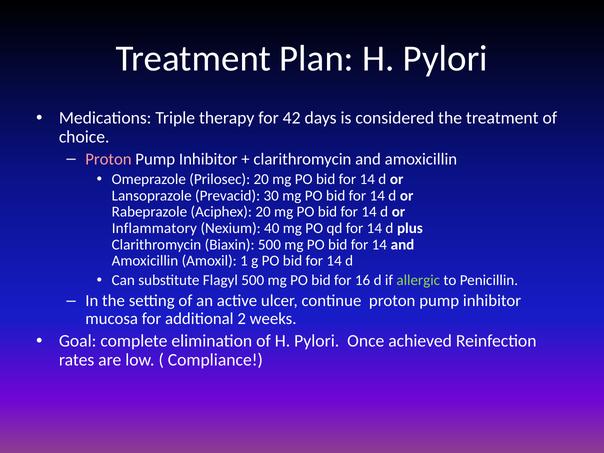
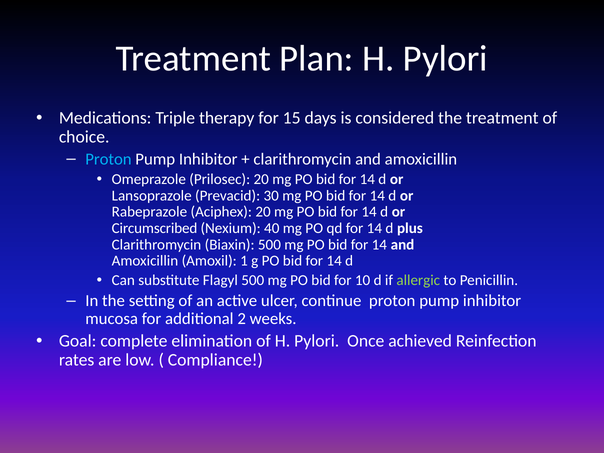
42: 42 -> 15 (292, 118)
Proton colour: pink -> light blue (108, 159)
Inflammatory: Inflammatory -> Circumscribed (154, 228)
16: 16 -> 10 (363, 280)
